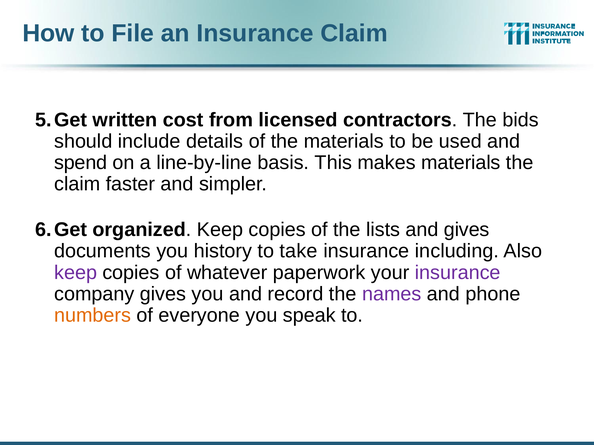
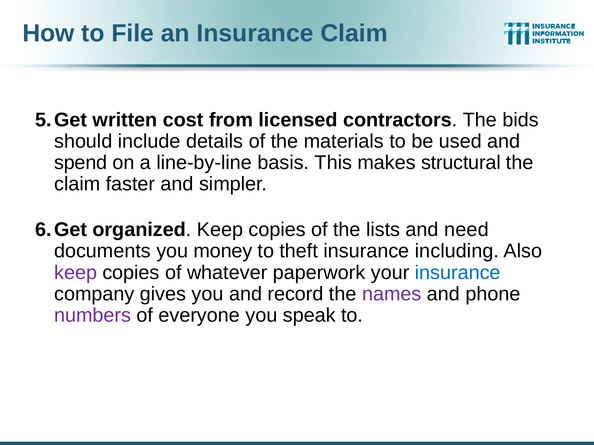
makes materials: materials -> structural (461, 163)
and gives: gives -> need (467, 230)
history: history -> money (223, 251)
take: take -> theft (299, 251)
insurance colour: purple -> blue (458, 273)
numbers colour: orange -> purple (93, 316)
